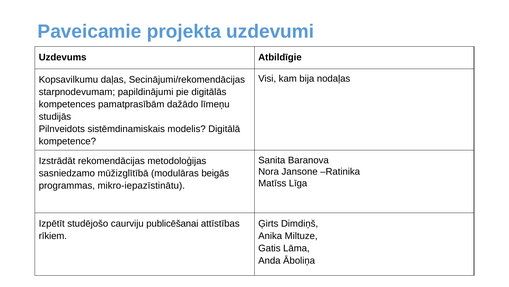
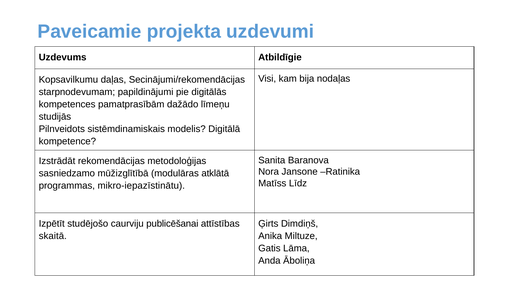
beigās: beigās -> atklātā (215, 173)
Līga: Līga -> Līdz (298, 183)
rīkiem: rīkiem -> skaitā (53, 235)
